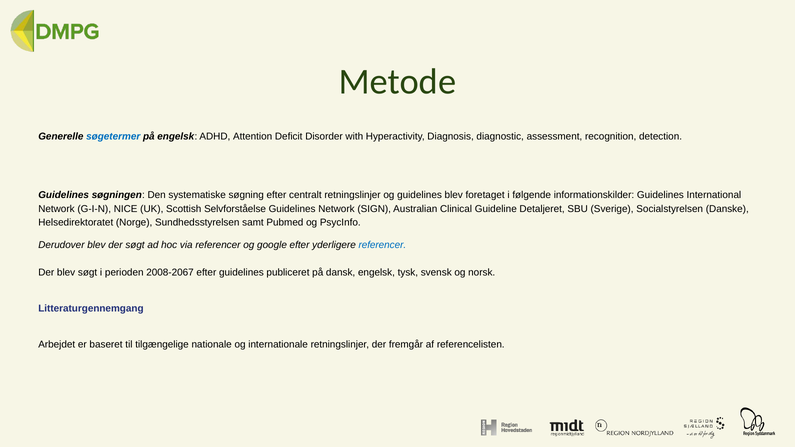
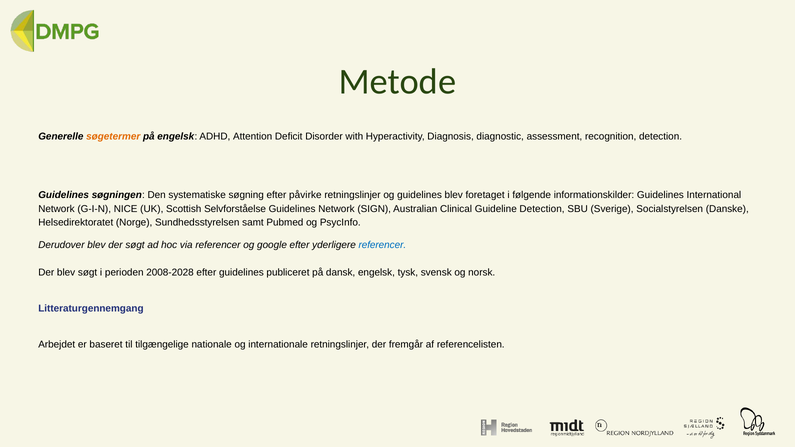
søgetermer colour: blue -> orange (113, 137)
centralt: centralt -> påvirke (305, 195)
Guideline Detaljeret: Detaljeret -> Detection (542, 209)
2008-2067: 2008-2067 -> 2008-2028 (170, 272)
